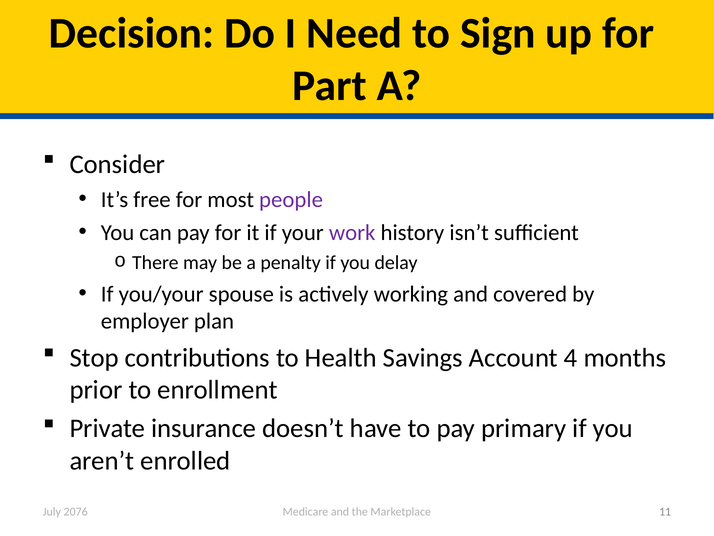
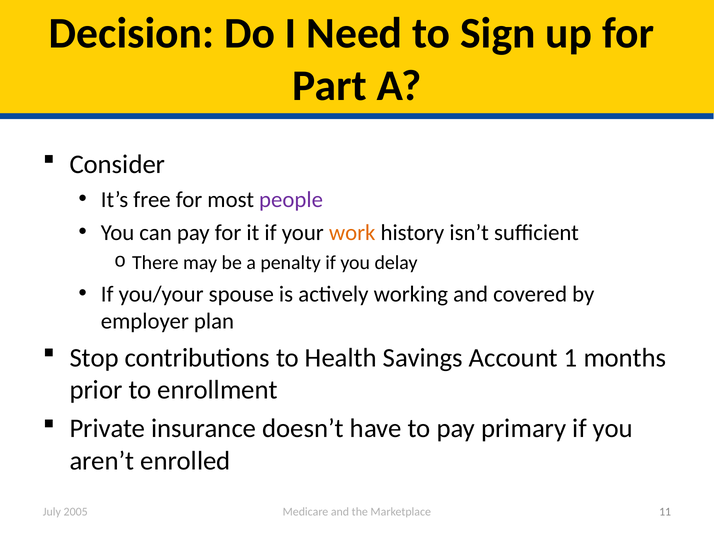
work colour: purple -> orange (352, 232)
4: 4 -> 1 (571, 357)
2076: 2076 -> 2005 (76, 511)
